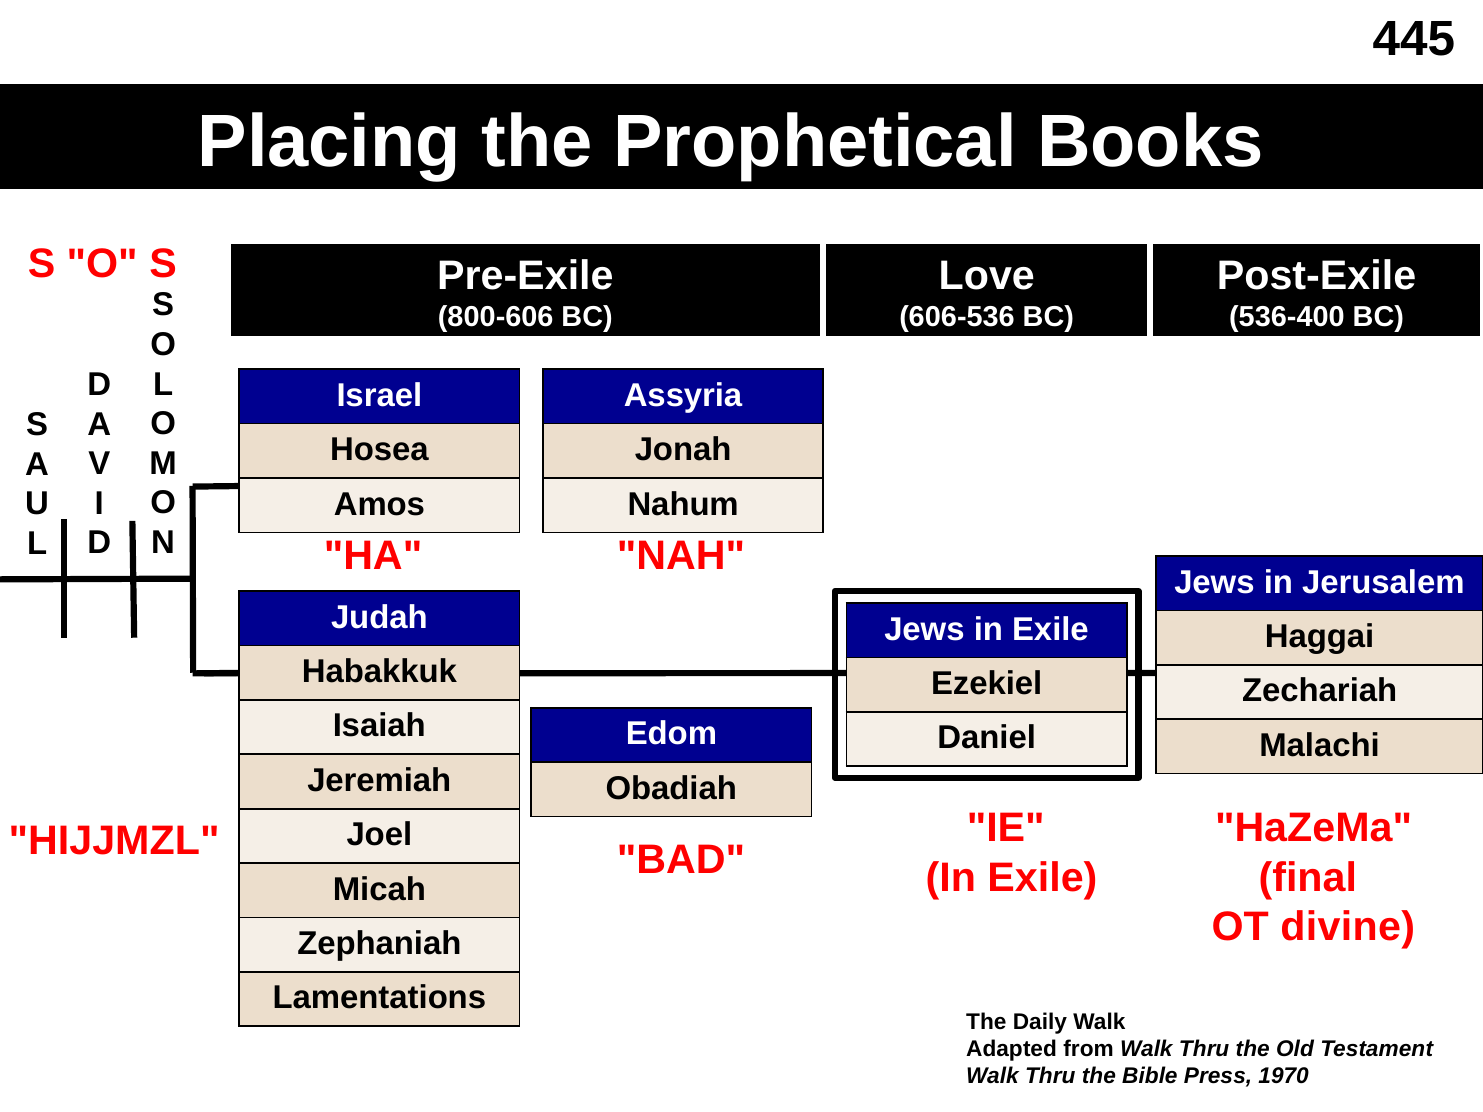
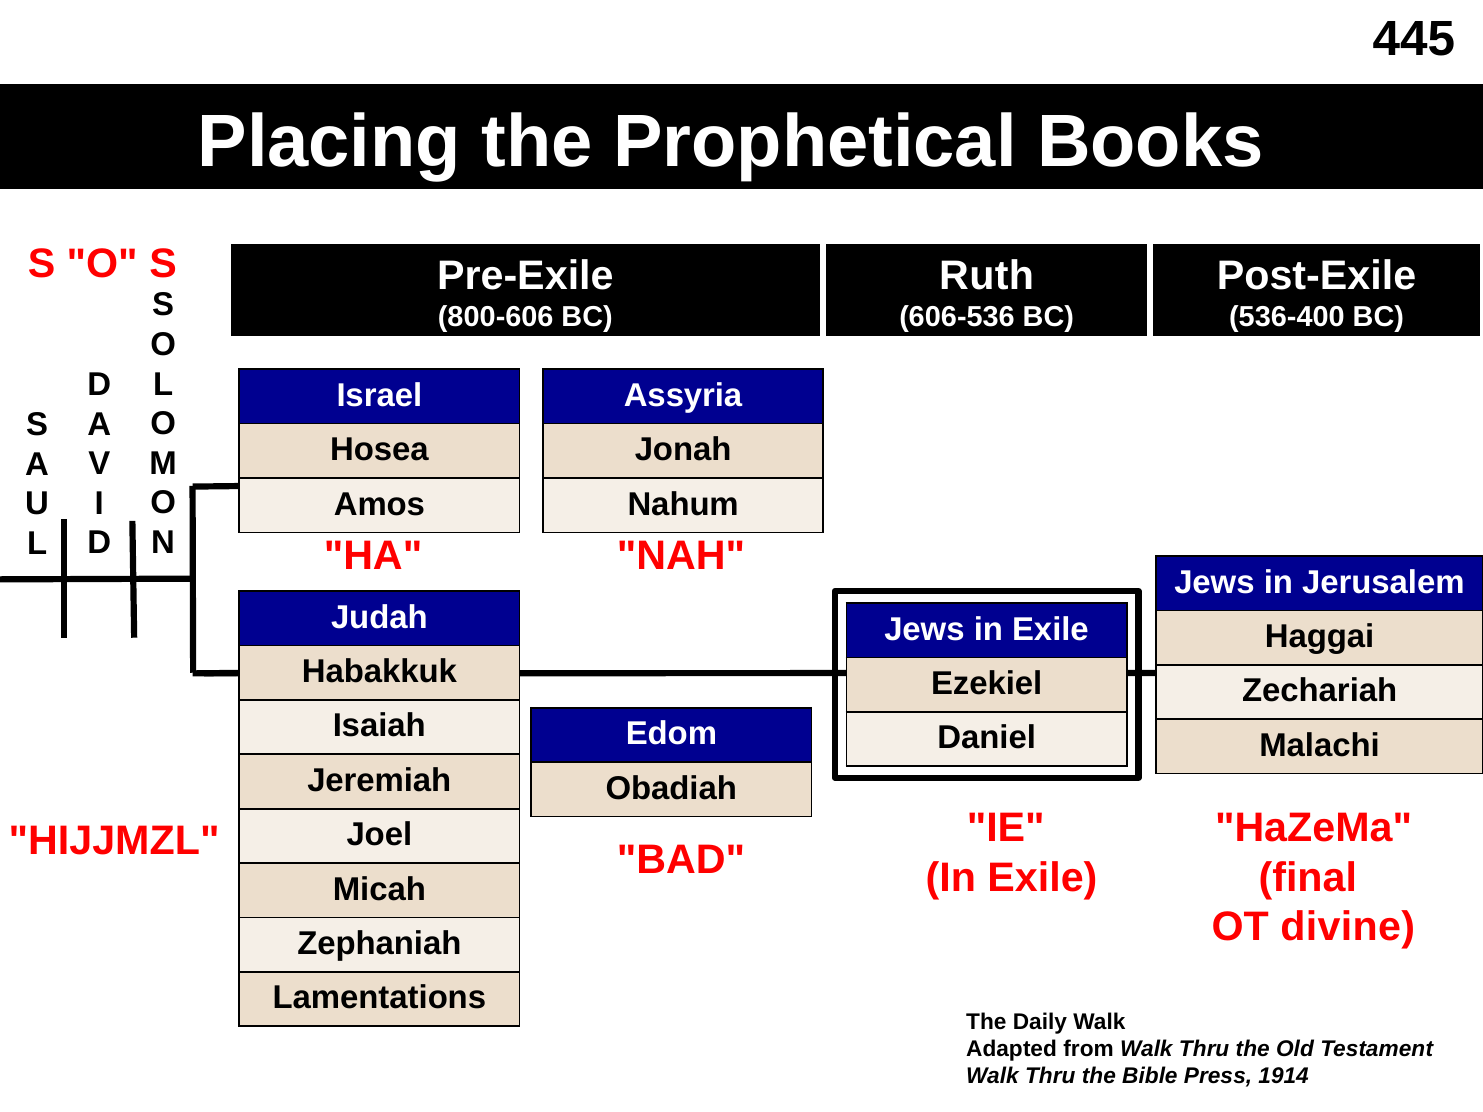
Love: Love -> Ruth (987, 276)
1970: 1970 -> 1914 (1284, 1077)
